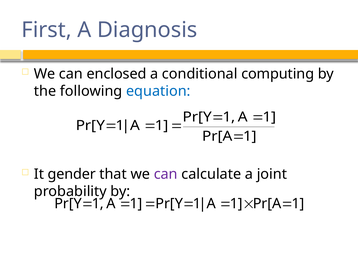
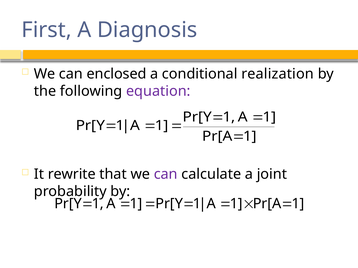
computing: computing -> realization (278, 74)
equation colour: blue -> purple (158, 91)
gender: gender -> rewrite (72, 175)
